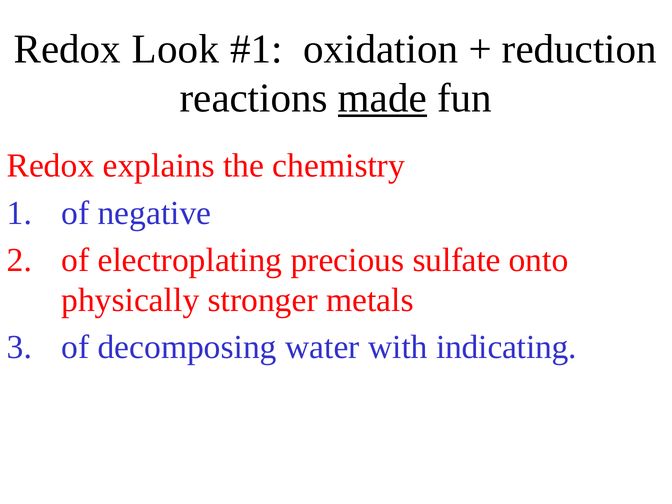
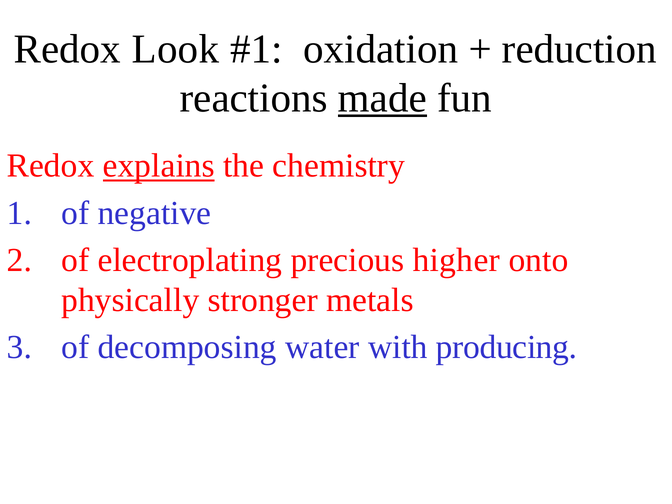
explains underline: none -> present (159, 166)
sulfate: sulfate -> higher (456, 260)
indicating: indicating -> producing (507, 347)
